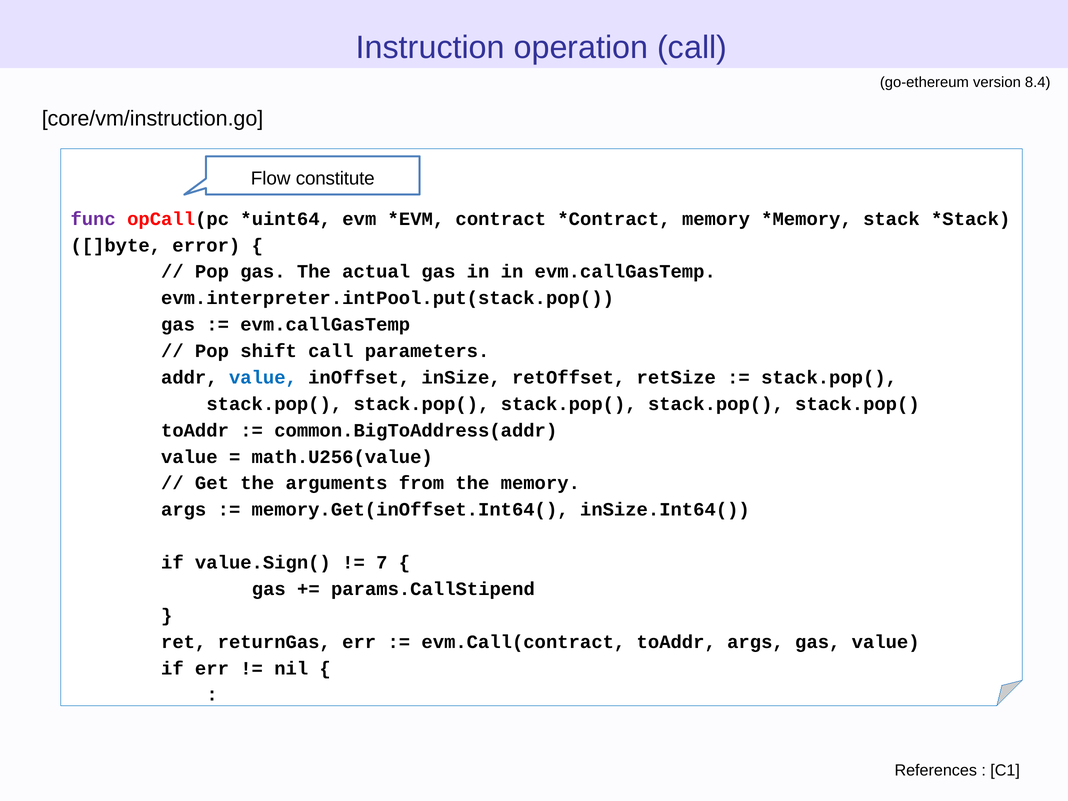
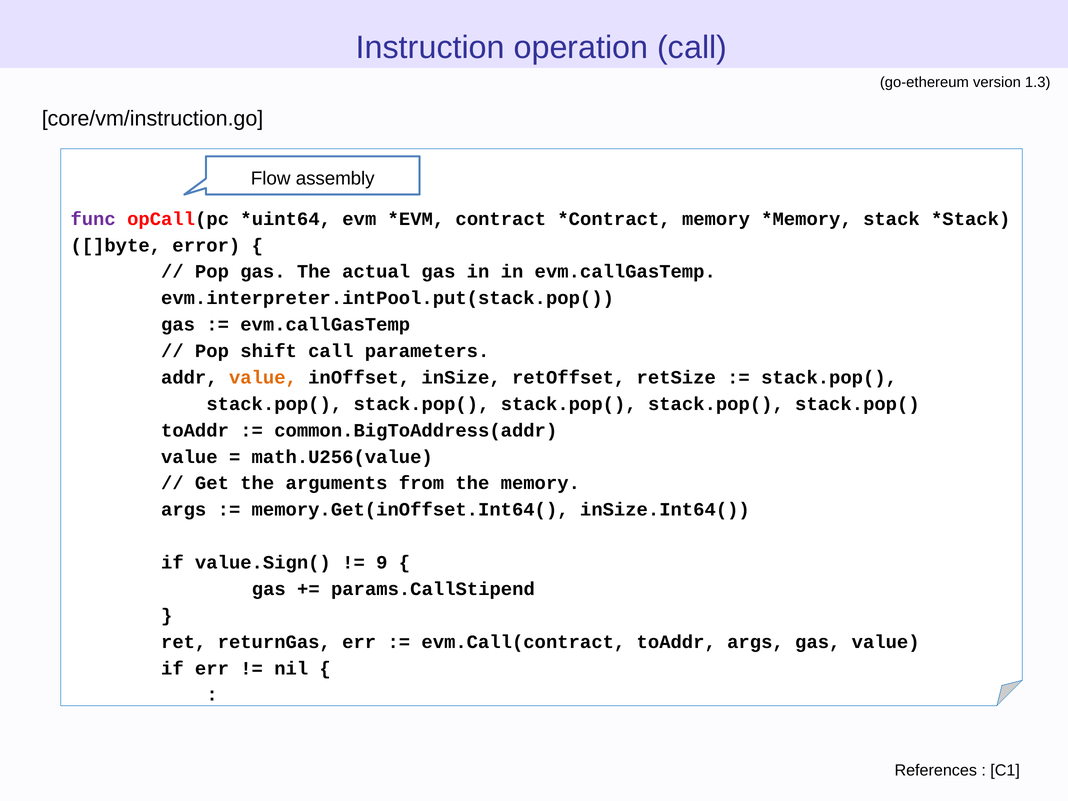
8.4: 8.4 -> 1.3 (1038, 82)
constitute: constitute -> assembly (335, 179)
value colour: blue -> orange (263, 377)
7: 7 -> 9 (382, 562)
